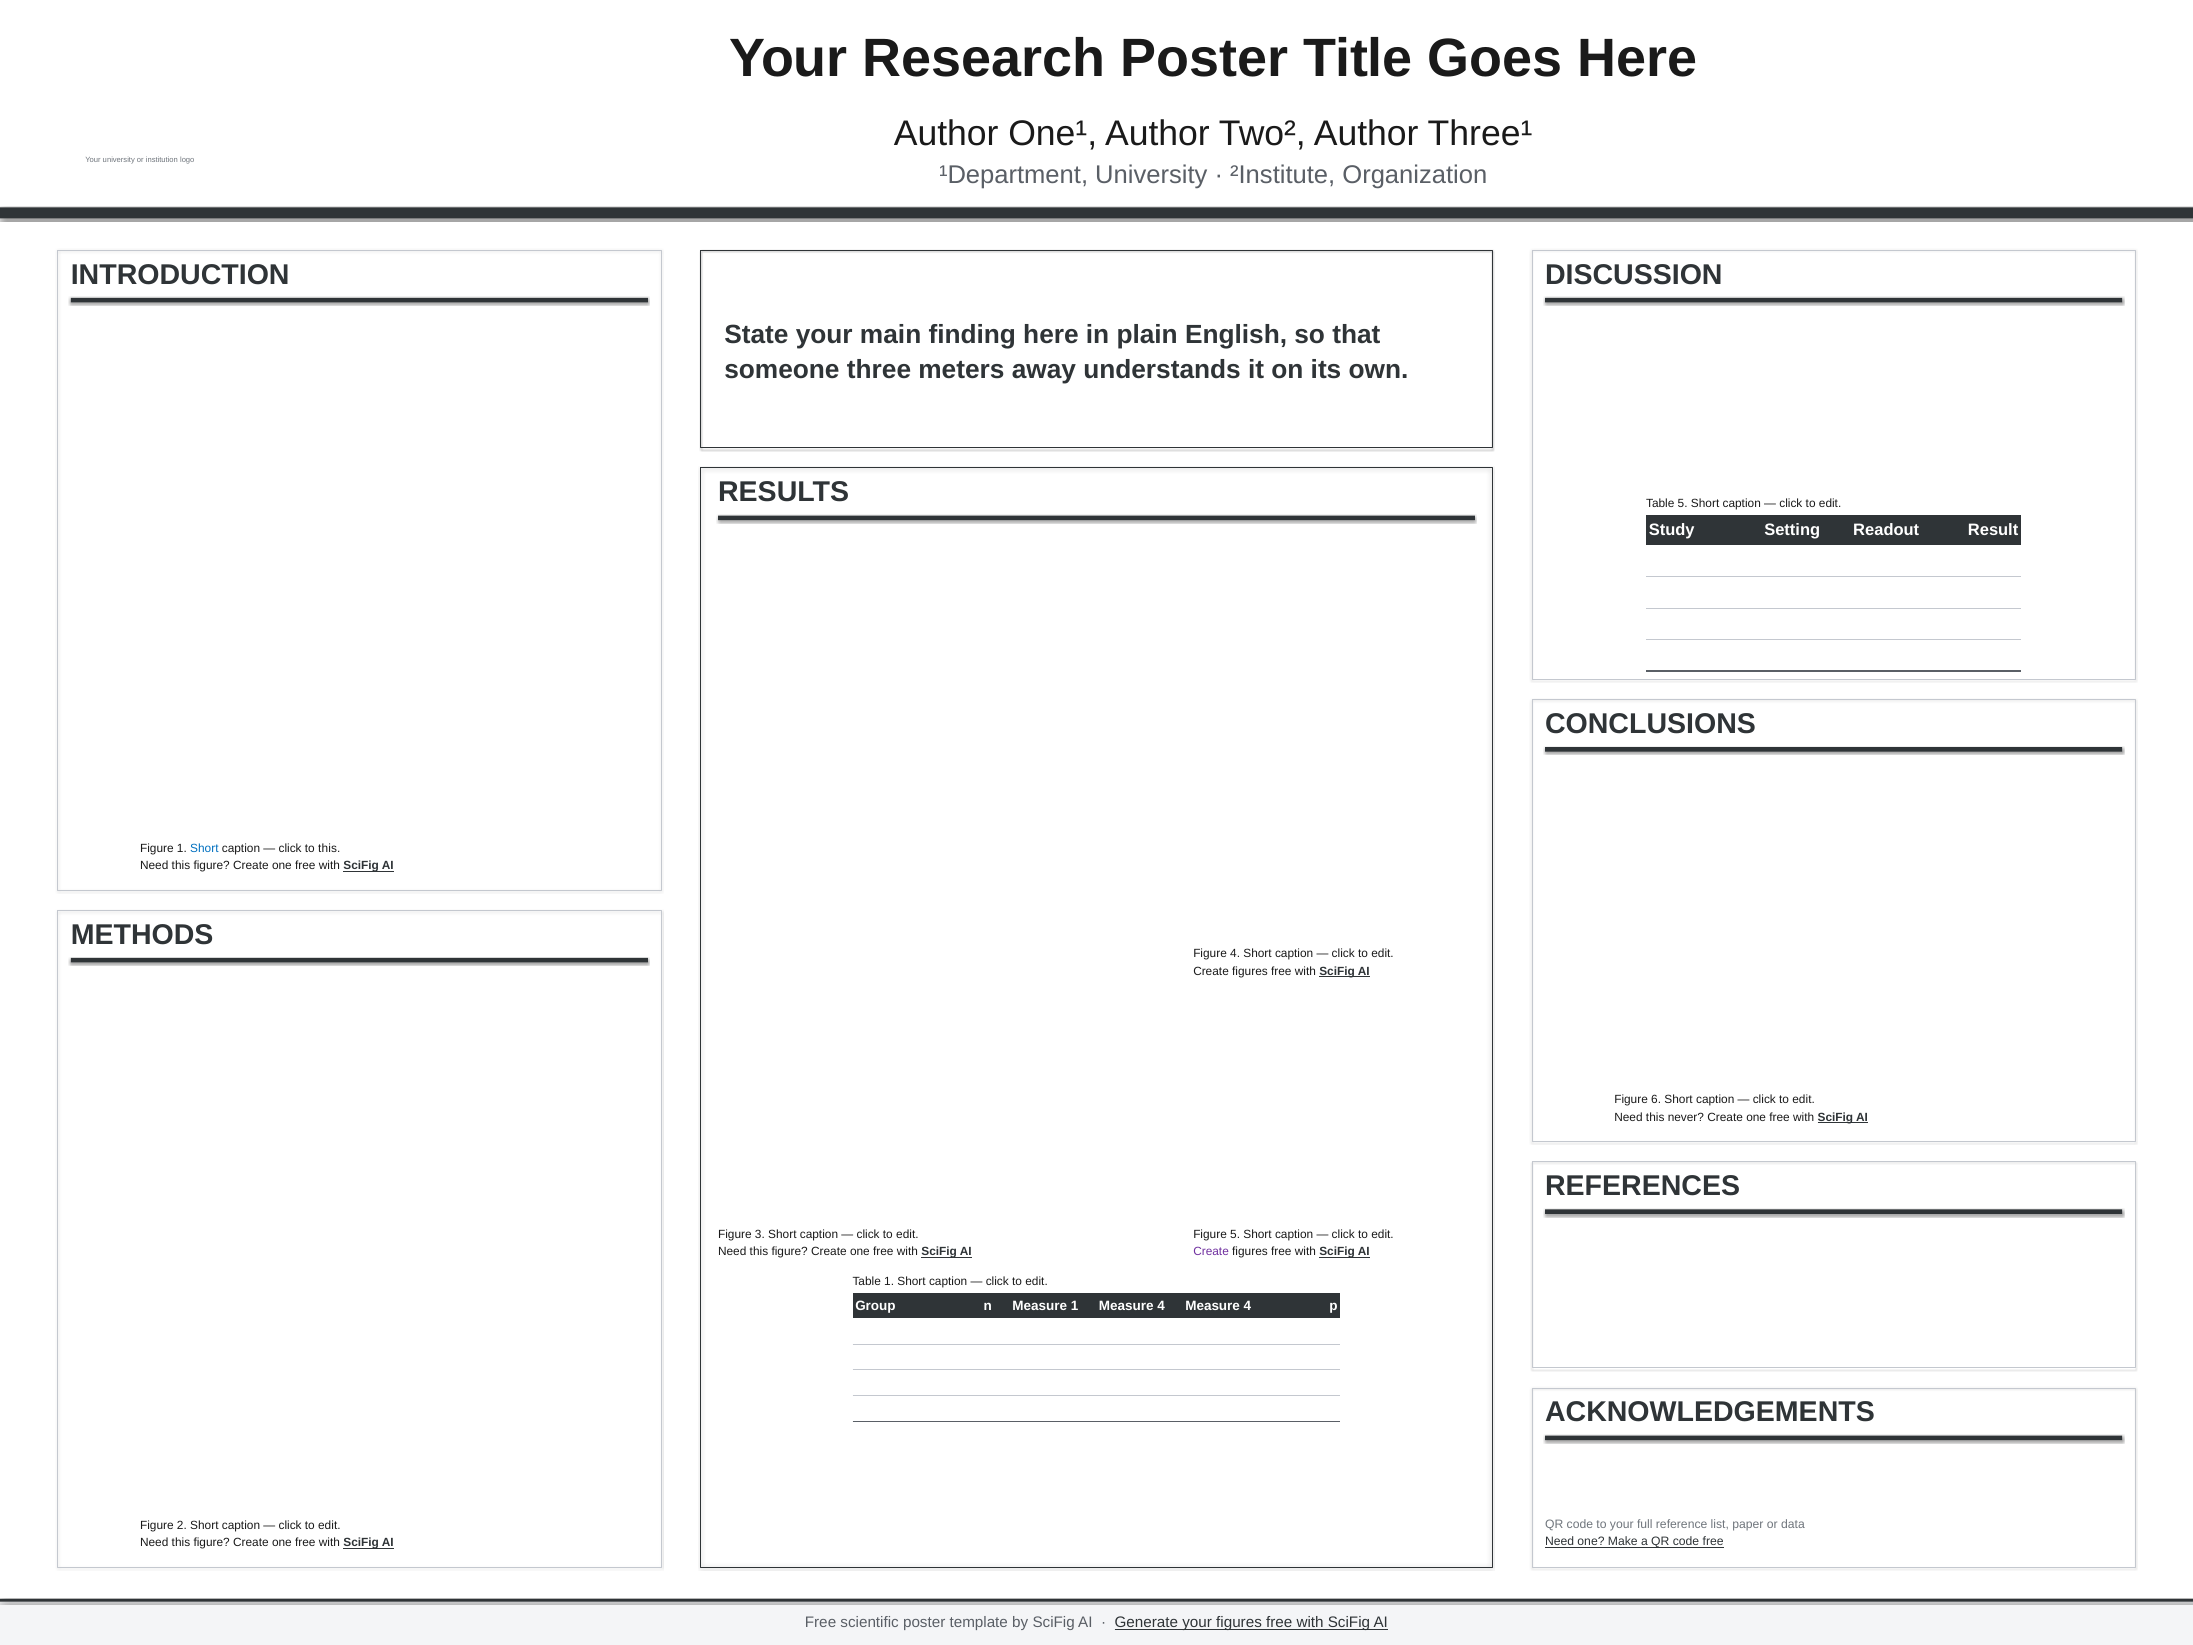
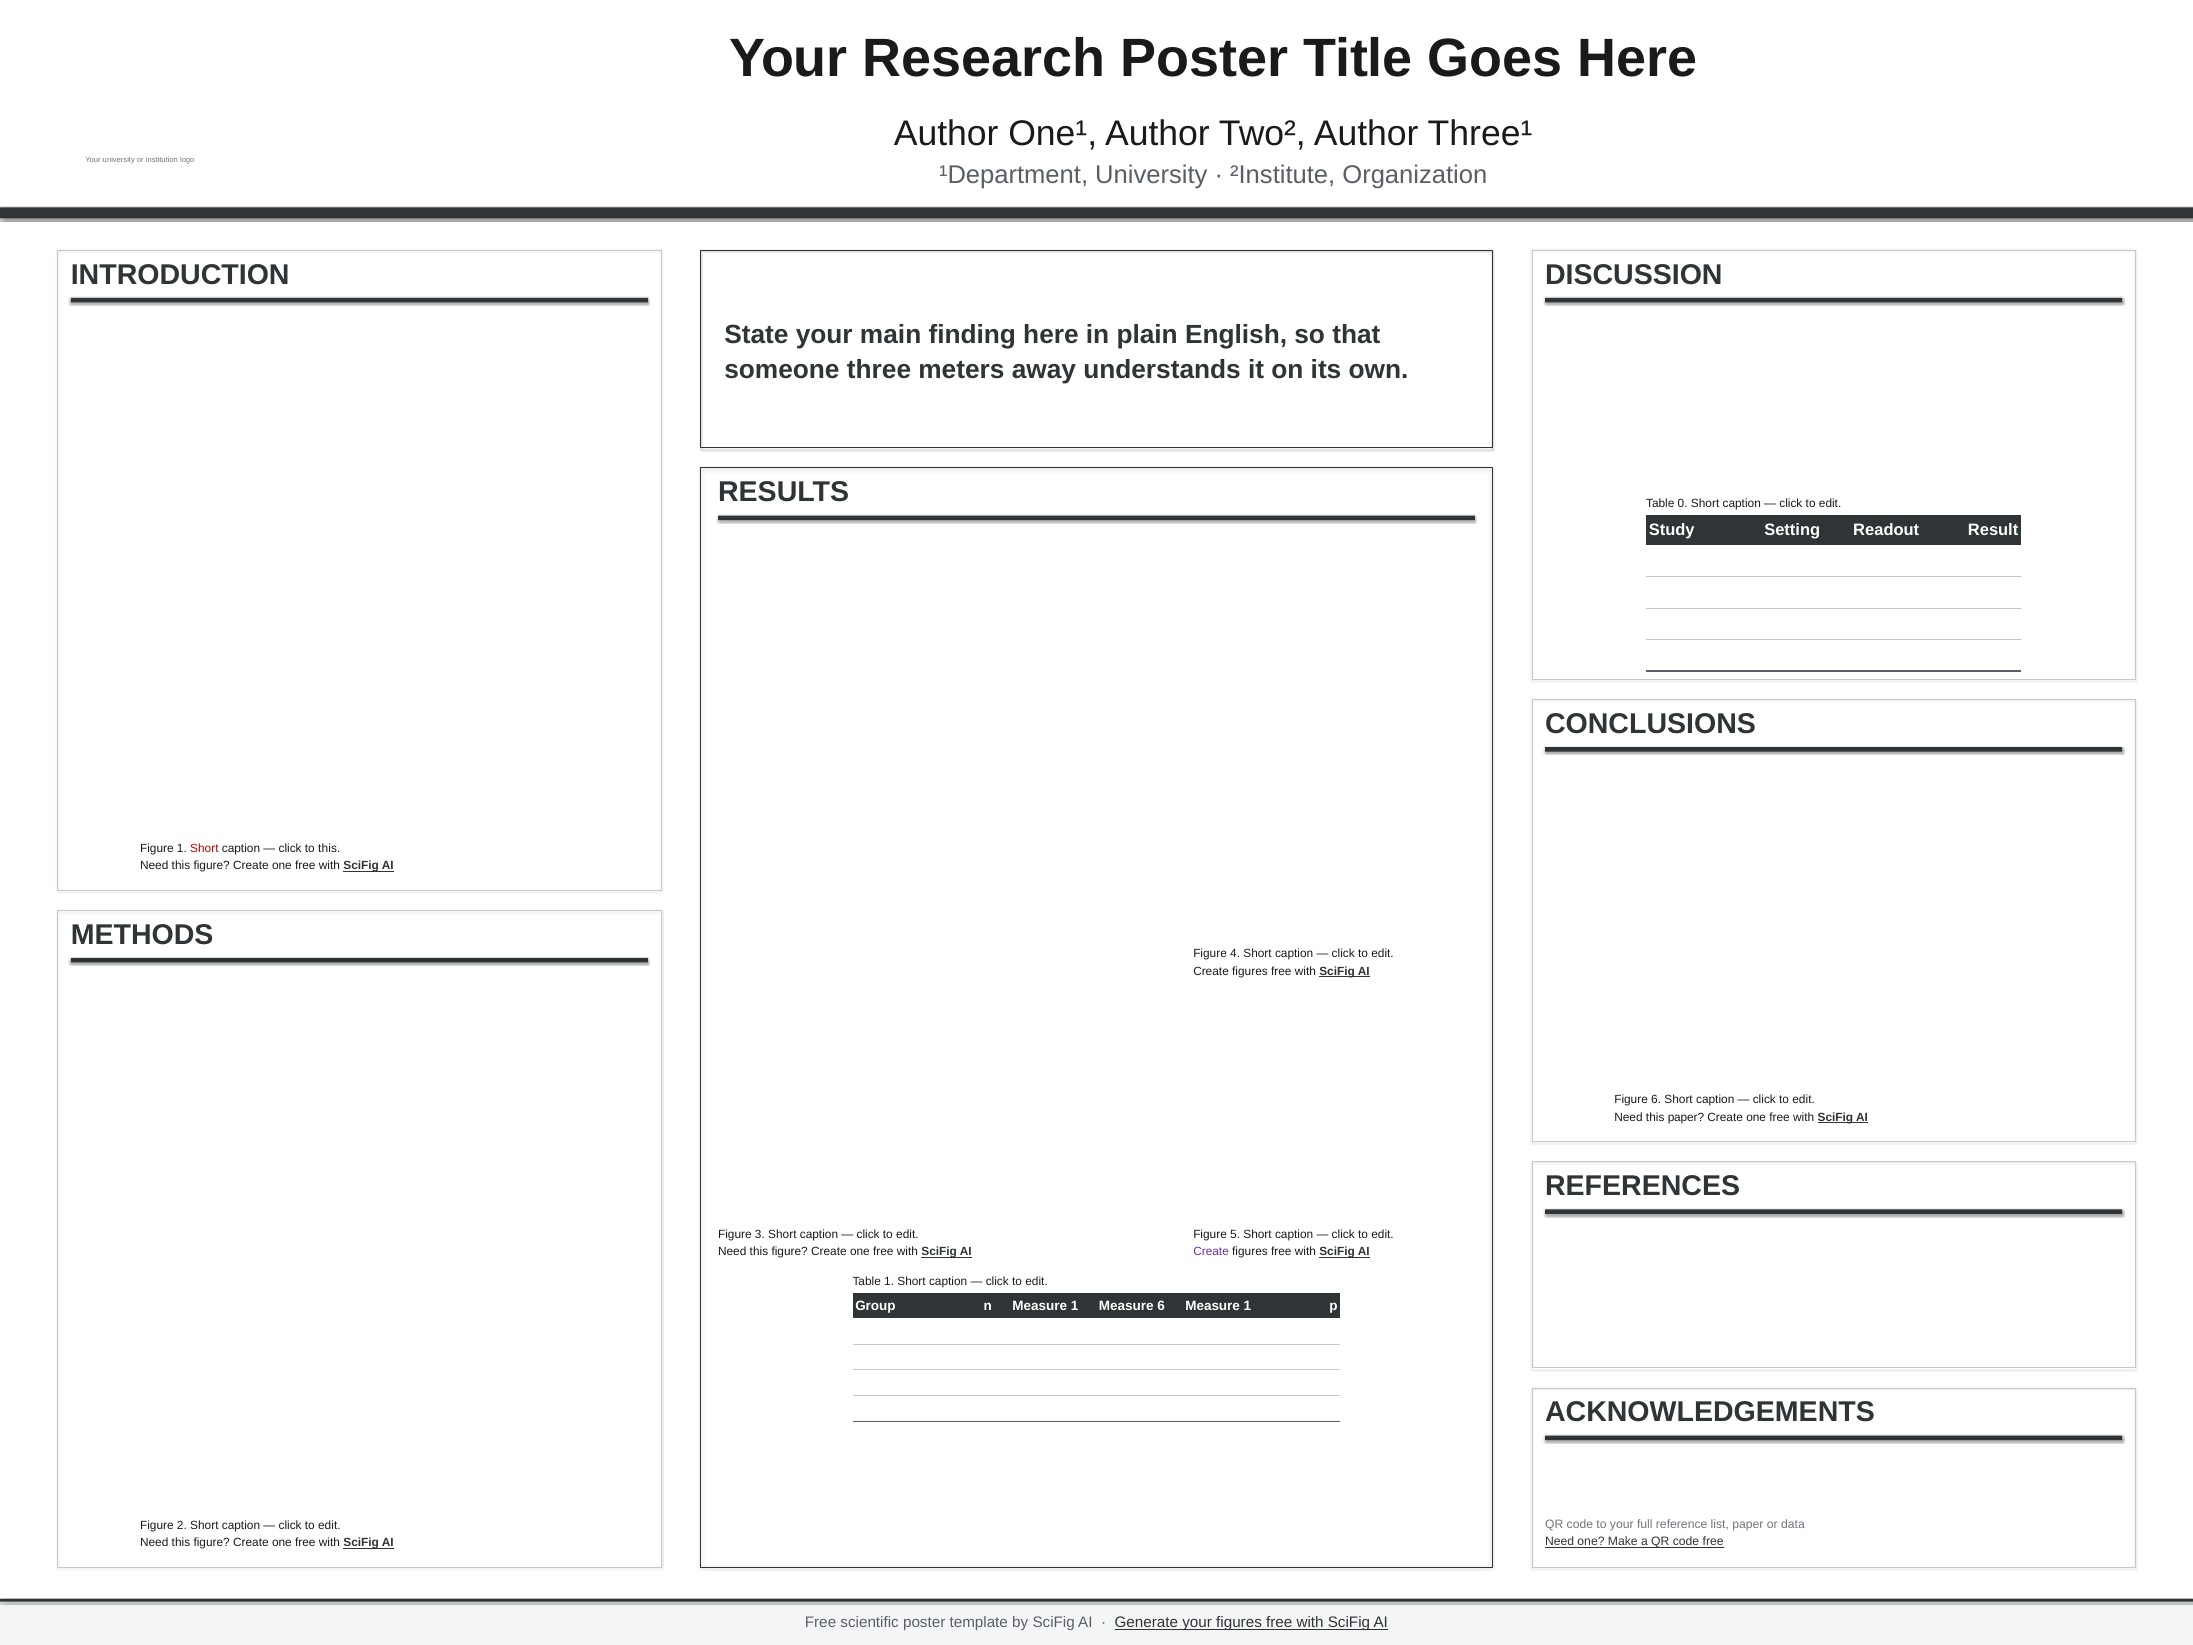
Table 5: 5 -> 0 (1683, 503)
Short colour: blue -> red (204, 848)
this never: never -> paper (1686, 1117)
1 Measure 4: 4 -> 6 (1161, 1305)
4: 4 -> 1 (1247, 1305)
